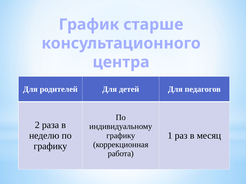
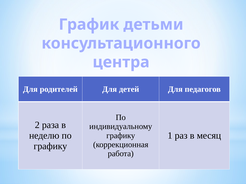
старше: старше -> детьми (153, 25)
